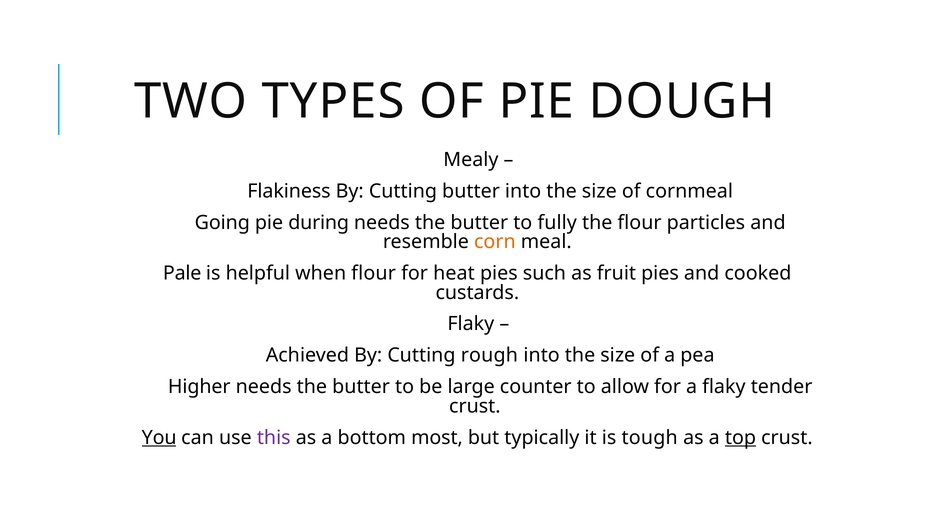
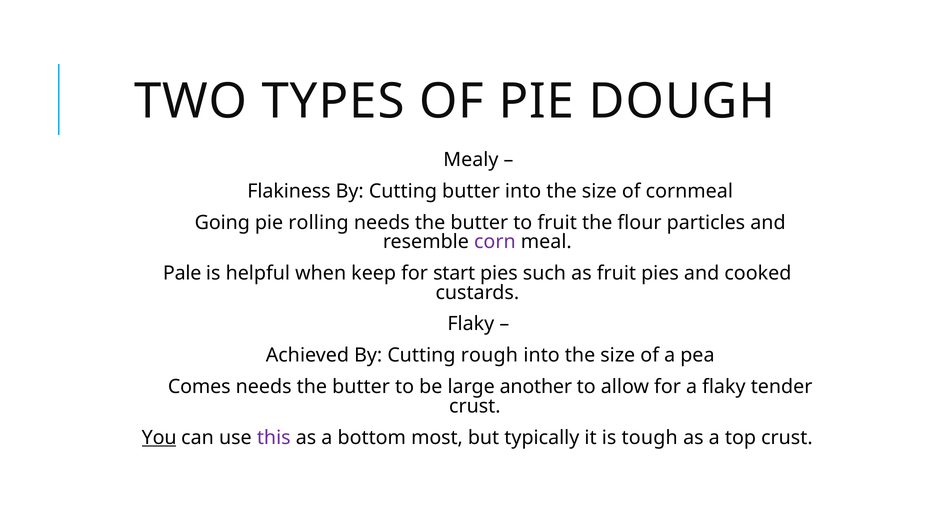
during: during -> rolling (319, 223)
to fully: fully -> fruit (557, 223)
corn colour: orange -> purple (495, 242)
when flour: flour -> keep (374, 273)
heat: heat -> start (454, 273)
Higher: Higher -> Comes (199, 387)
counter: counter -> another (536, 387)
top underline: present -> none (740, 437)
